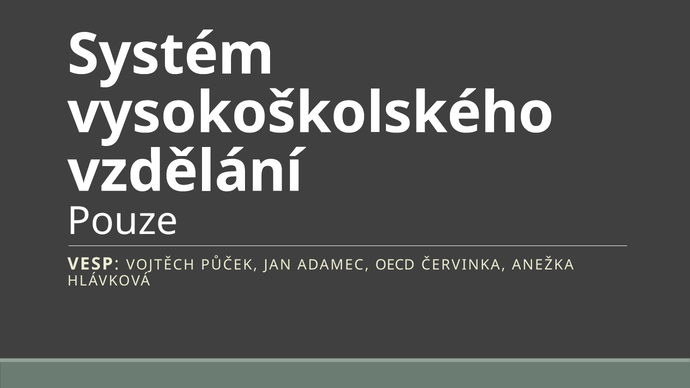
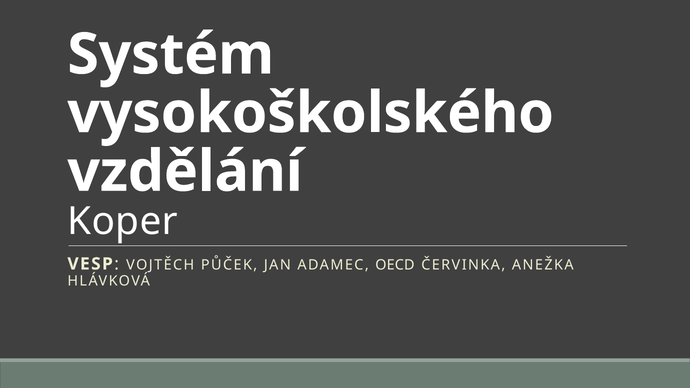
Pouze: Pouze -> Koper (123, 221)
